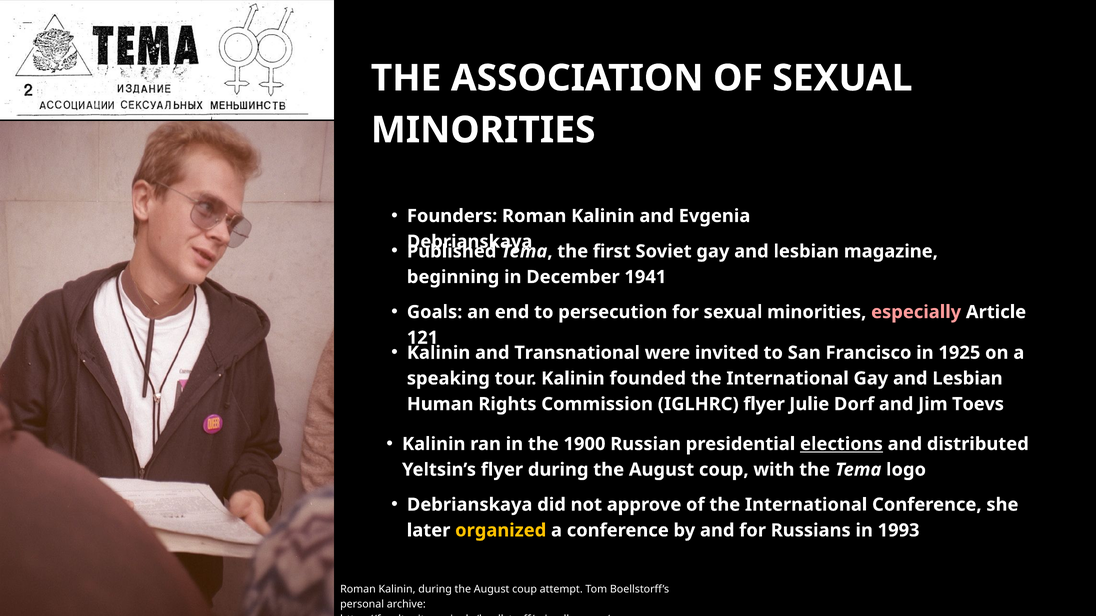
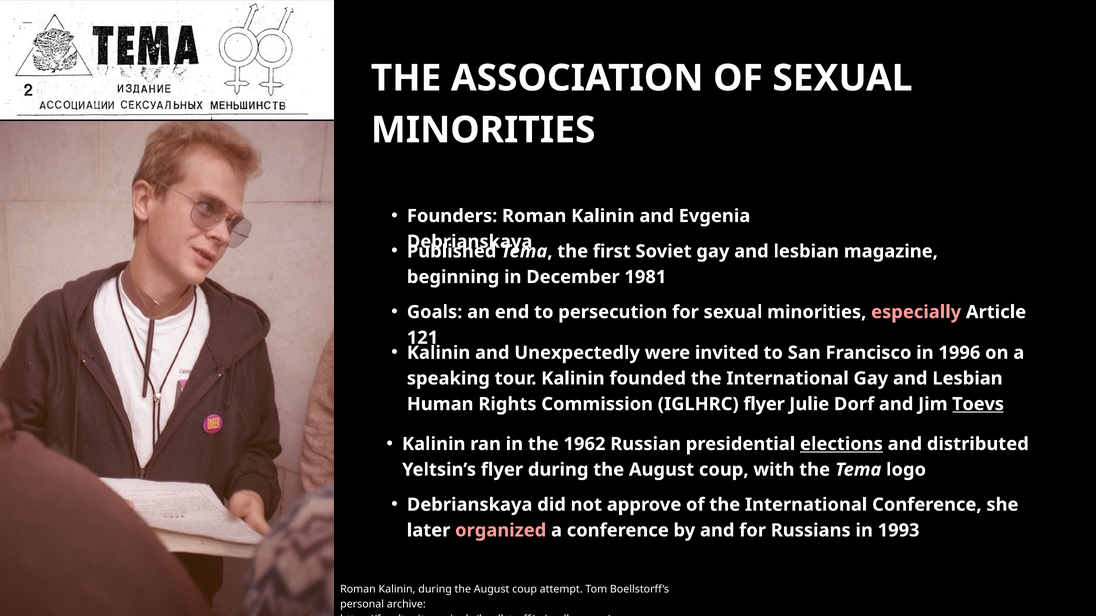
1941: 1941 -> 1981 (645, 277)
Transnational: Transnational -> Unexpectedly (577, 353)
1925: 1925 -> 1996 (959, 353)
Toevs underline: none -> present (978, 404)
1900: 1900 -> 1962 (584, 444)
organized colour: yellow -> pink (501, 531)
